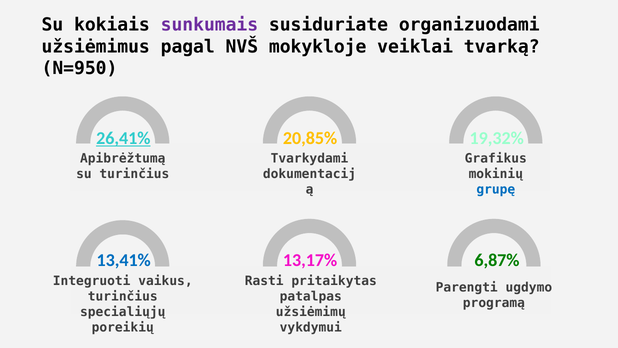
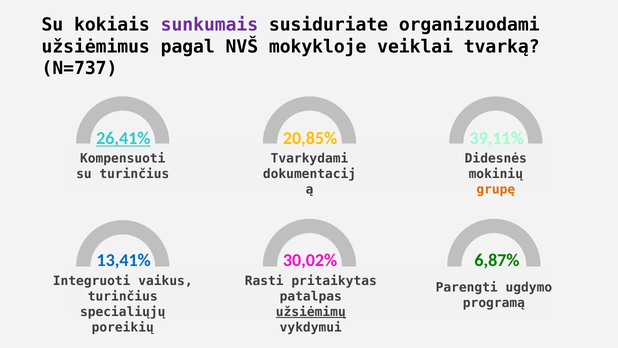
N=950: N=950 -> N=737 (79, 68)
19,32%: 19,32% -> 39,11% (497, 138)
Apibrėžtumą: Apibrėžtumą -> Kompensuoti (123, 158)
Grafikus: Grafikus -> Didesnės (496, 158)
grupę colour: blue -> orange (496, 189)
13,17%: 13,17% -> 30,02% (310, 260)
užsiėmimų underline: none -> present (311, 312)
